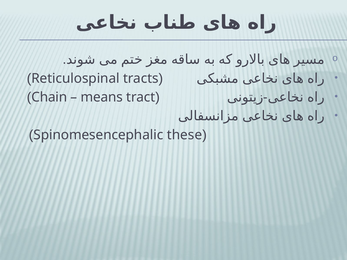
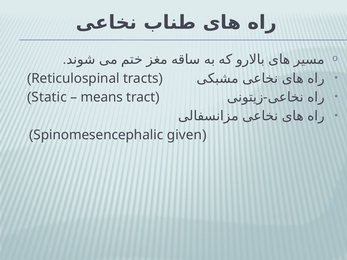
Chain: Chain -> Static (49, 97)
these: these -> given (184, 135)
